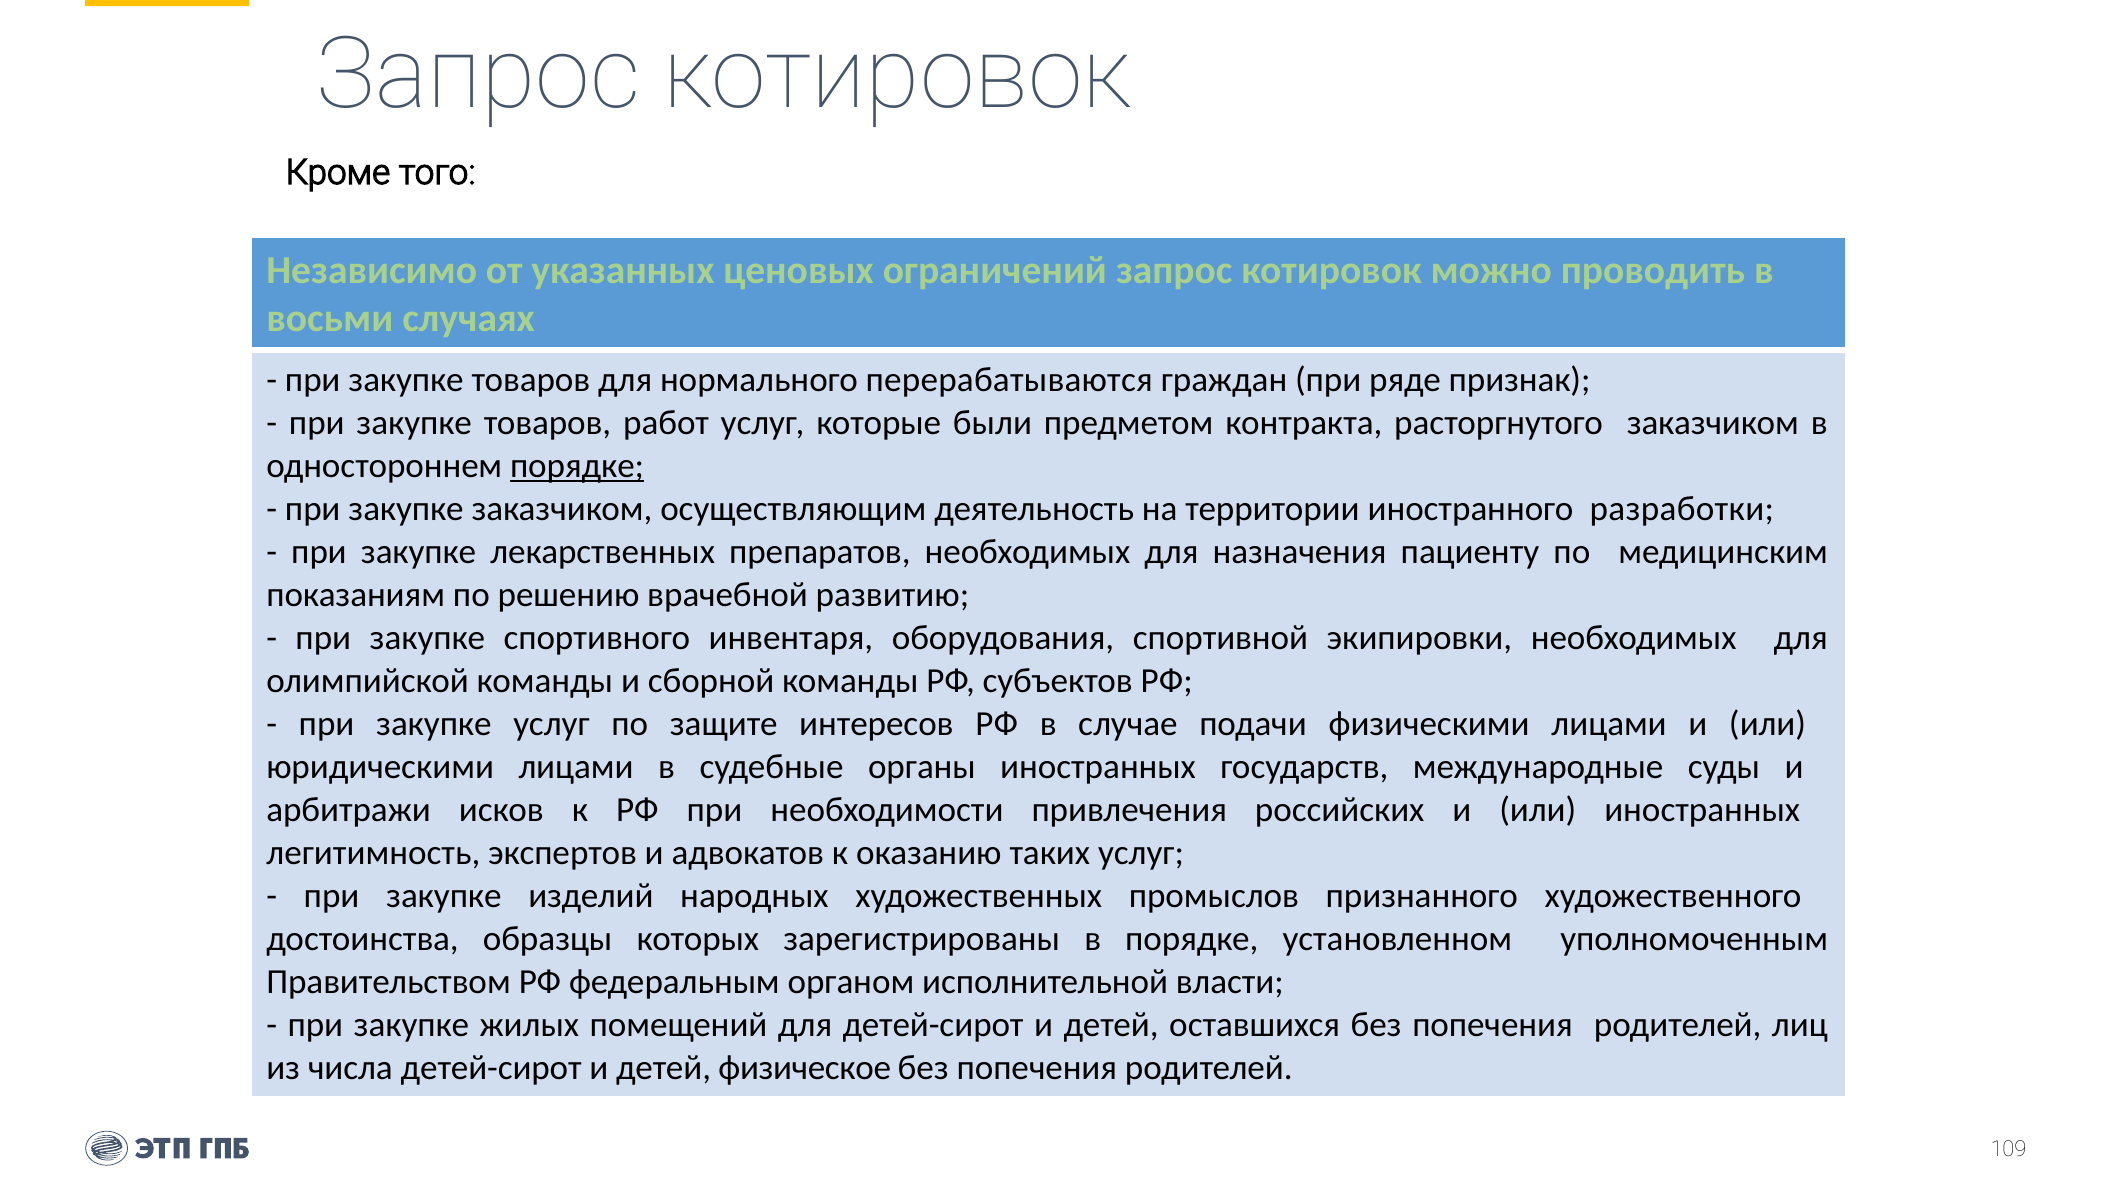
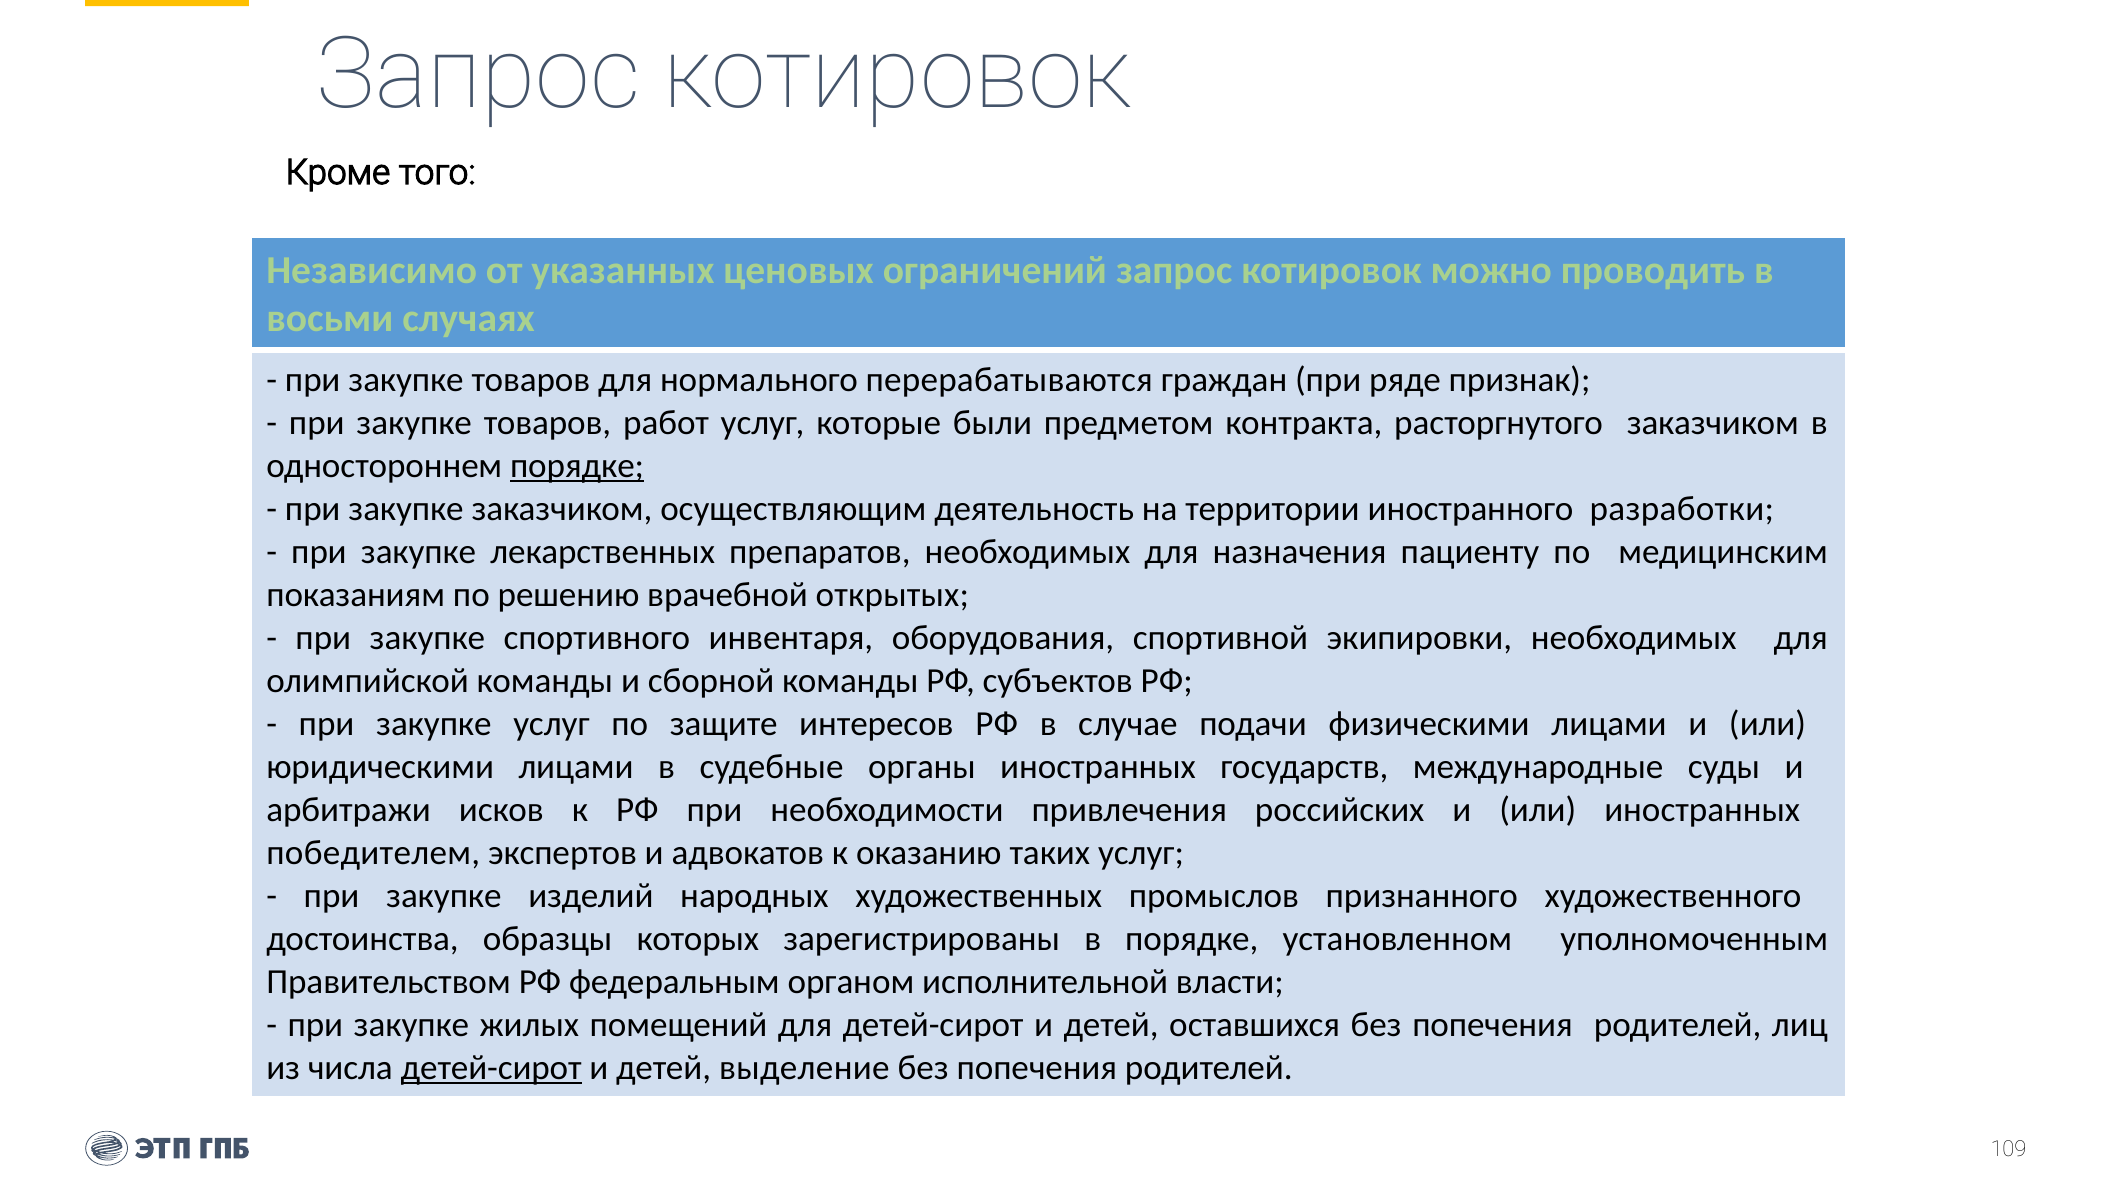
развитию: развитию -> открытых (892, 595)
легитимность: легитимность -> победителем (373, 853)
детей-сирот underline: none -> present (491, 1067)
физическое: физическое -> выделение (804, 1067)
